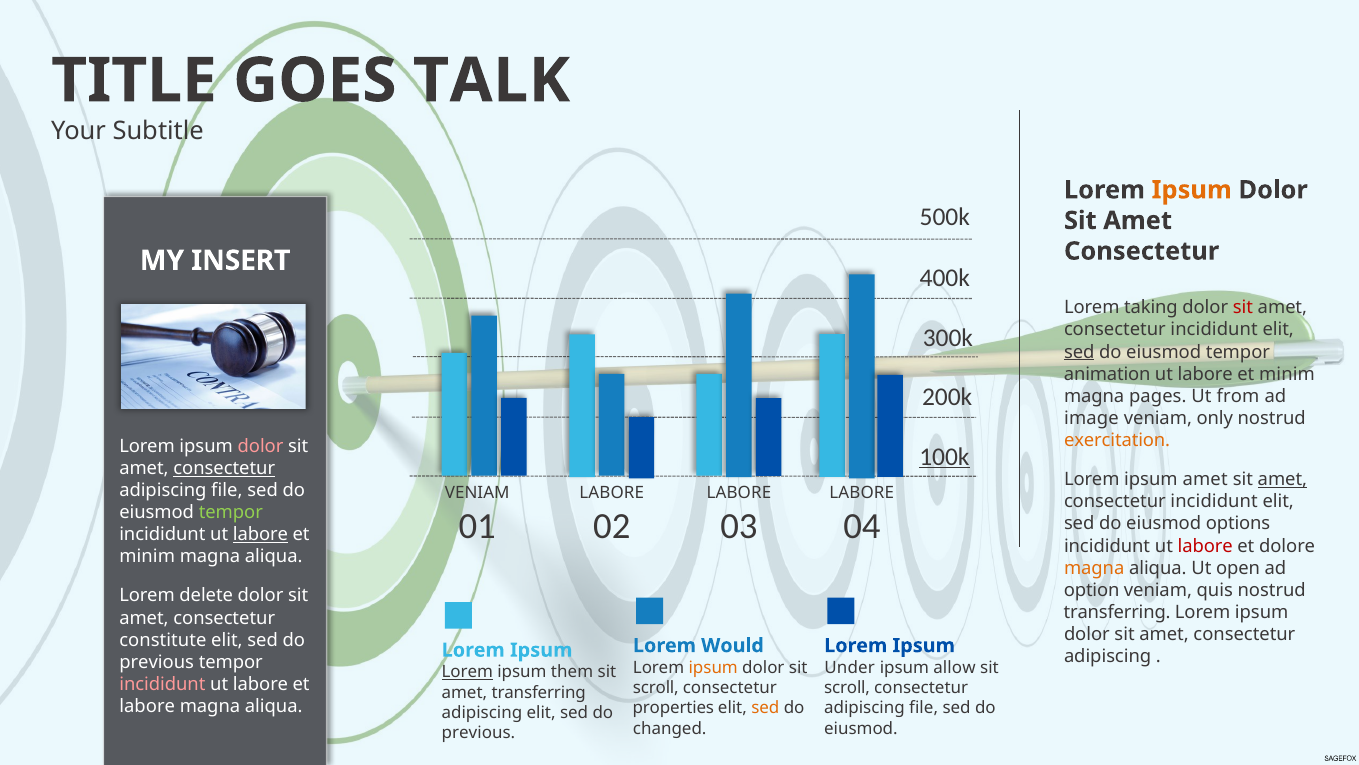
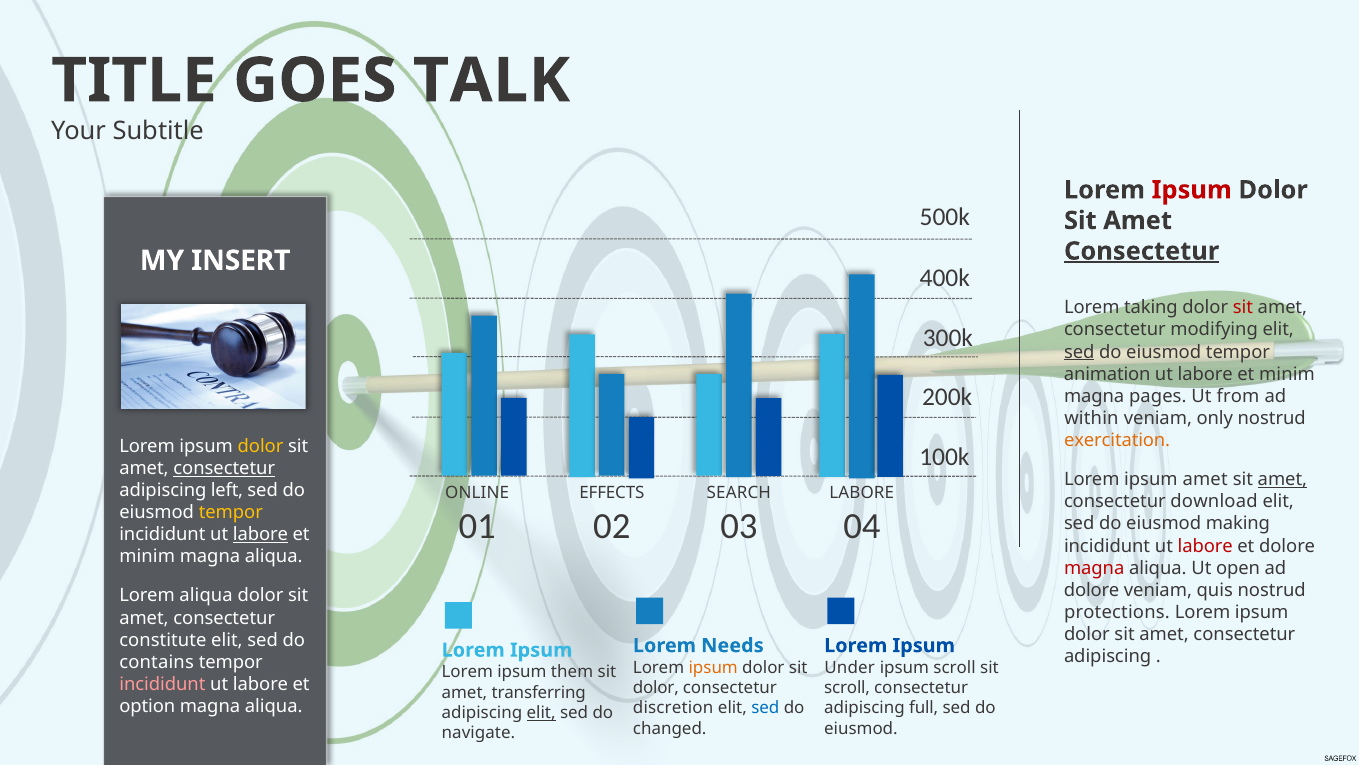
Ipsum colour: orange -> red (1192, 190)
Consectetur underline: none -> present (1142, 251)
incididunt: incididunt -> modifying (1214, 330)
image: image -> within (1091, 418)
dolor colour: pink -> yellow (261, 446)
100k underline: present -> none (944, 456)
file: file -> left (227, 490)
VENIAM: VENIAM -> ONLINE (477, 492)
LABORE: LABORE -> EFFECTS (612, 492)
LABORE: LABORE -> SEARCH (739, 492)
incididunt: incididunt -> download (1214, 501)
tempor colour: light green -> yellow (231, 512)
options: options -> making (1238, 523)
magna colour: orange -> red (1094, 568)
option: option -> dolore (1092, 590)
Lorem delete: delete -> aliqua (206, 595)
transferring: transferring -> protections (1117, 612)
Would: Would -> Needs (732, 645)
previous: previous -> contains (157, 662)
ipsum allow: allow -> scroll (955, 667)
Lorem underline: present -> none (467, 672)
scroll: scroll -> dolor (656, 687)
labore: labore -> option (147, 706)
properties: properties -> discretion (673, 708)
sed colour: orange -> blue (765, 708)
file: file -> full (924, 708)
elit underline: none -> present (541, 712)
previous: previous -> navigate (478, 733)
